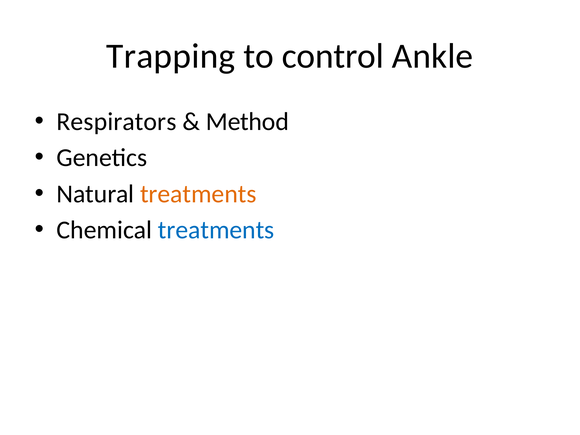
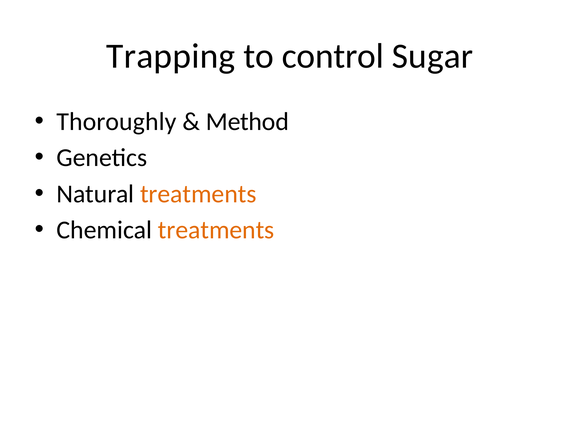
Ankle: Ankle -> Sugar (433, 56)
Respirators: Respirators -> Thoroughly (117, 122)
treatments colour: blue -> orange (216, 230)
